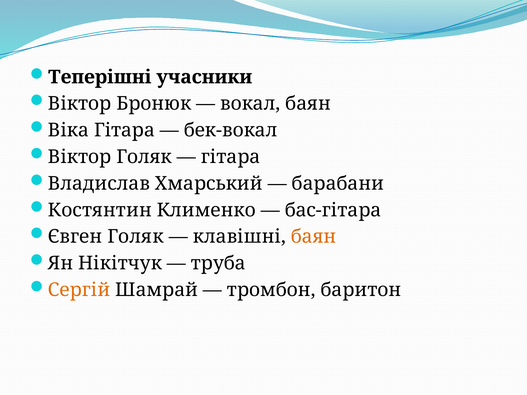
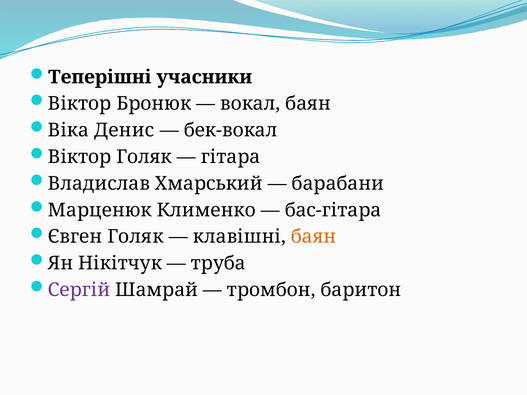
Віка Гітара: Гітара -> Денис (124, 130)
Костянтин: Костянтин -> Марценюк (100, 210)
Сергій colour: orange -> purple (79, 290)
